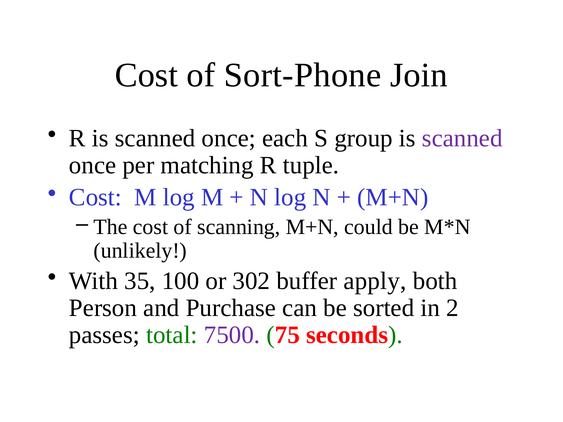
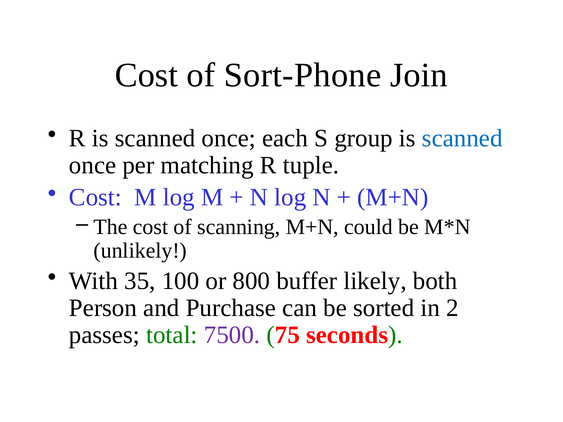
scanned colour: purple -> blue (462, 138)
302: 302 -> 800 (251, 281)
apply: apply -> likely (375, 281)
